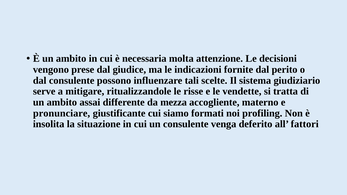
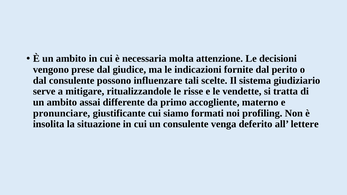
mezza: mezza -> primo (174, 102)
fattori: fattori -> lettere (305, 124)
